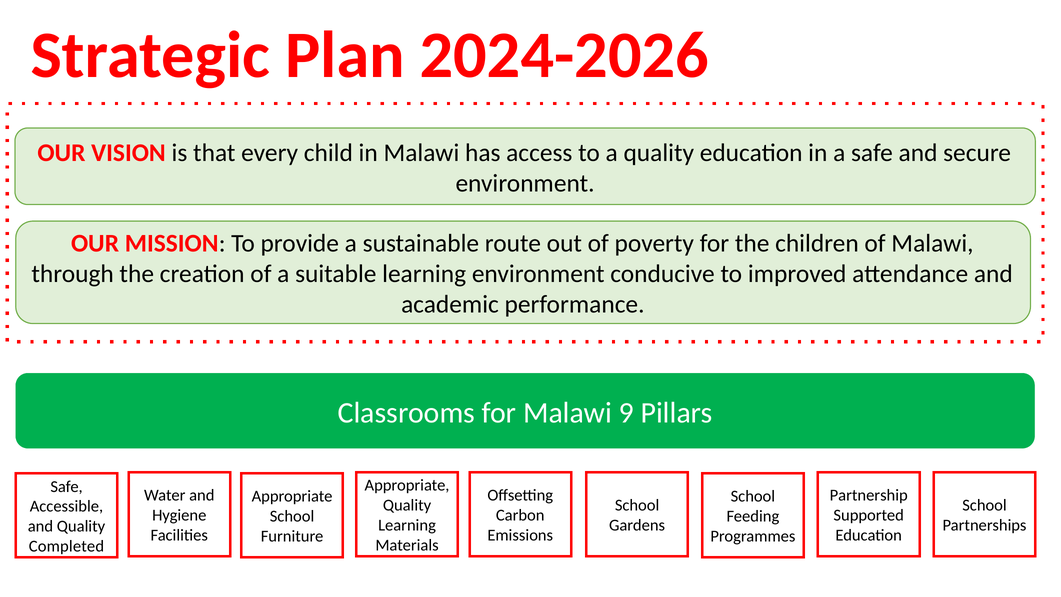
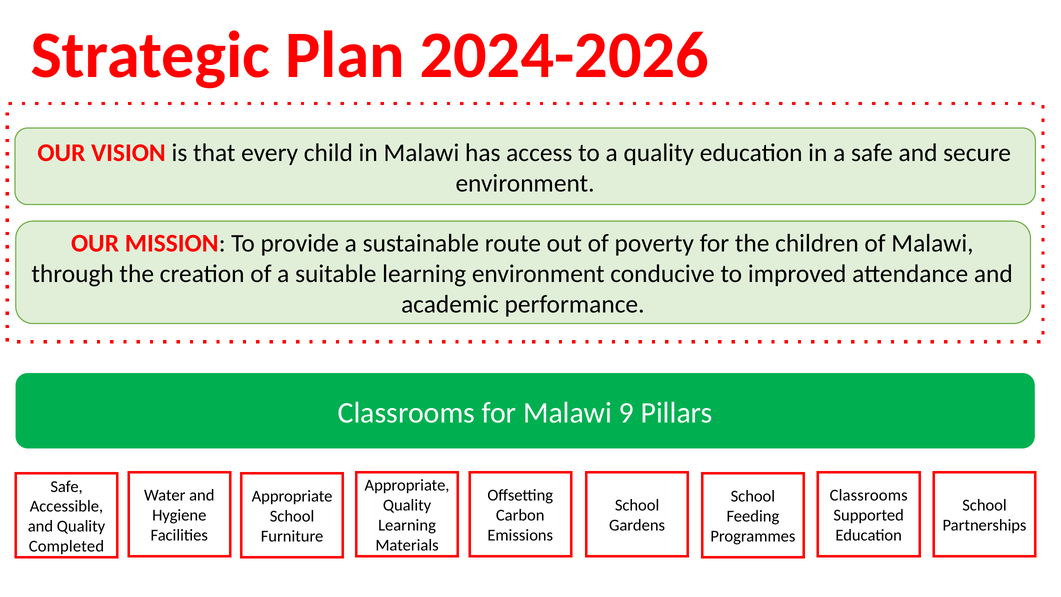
Partnership: Partnership -> Classrooms (869, 495)
